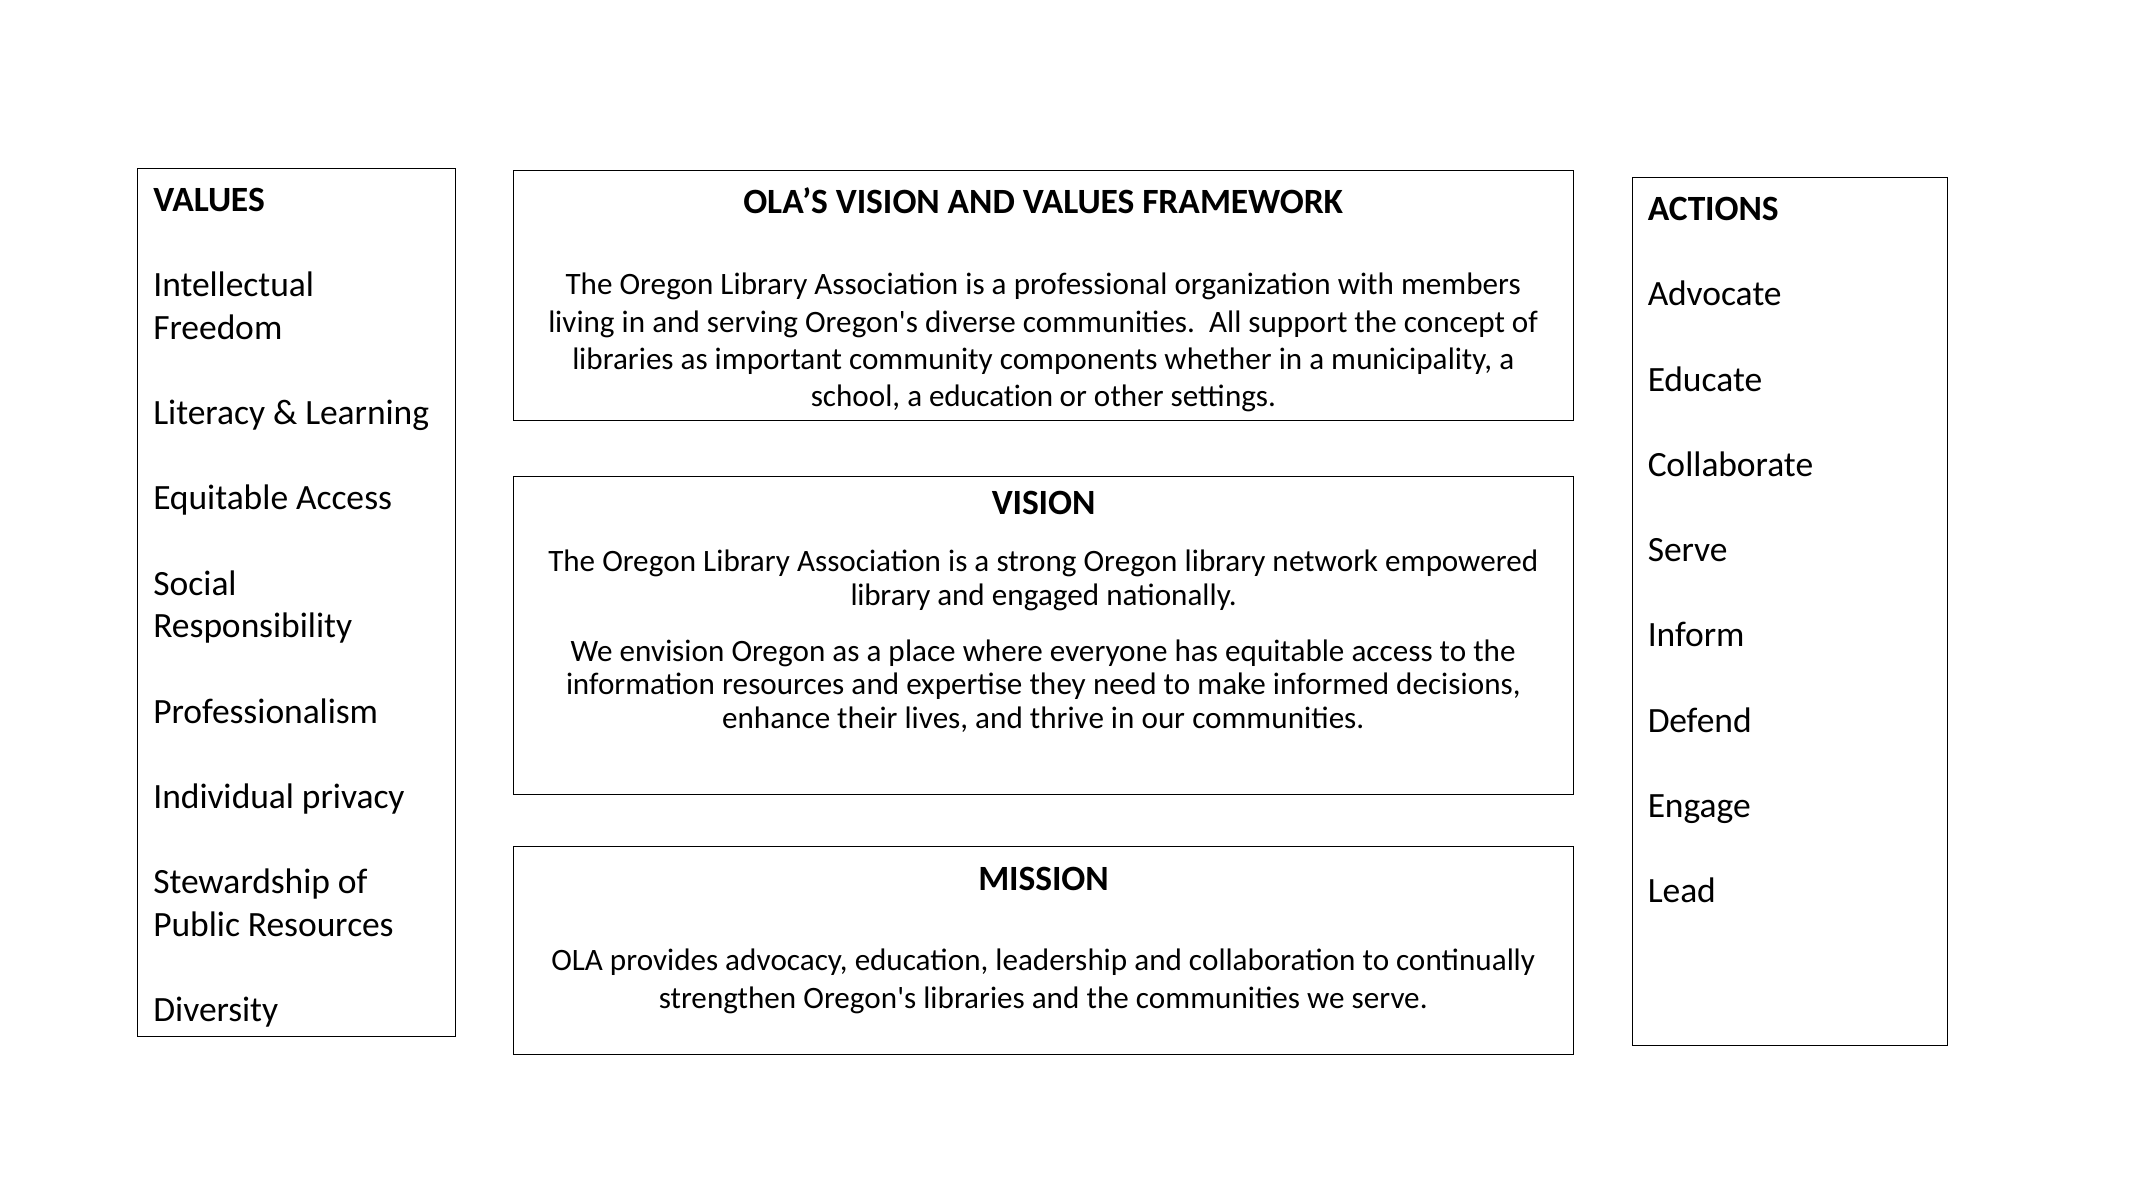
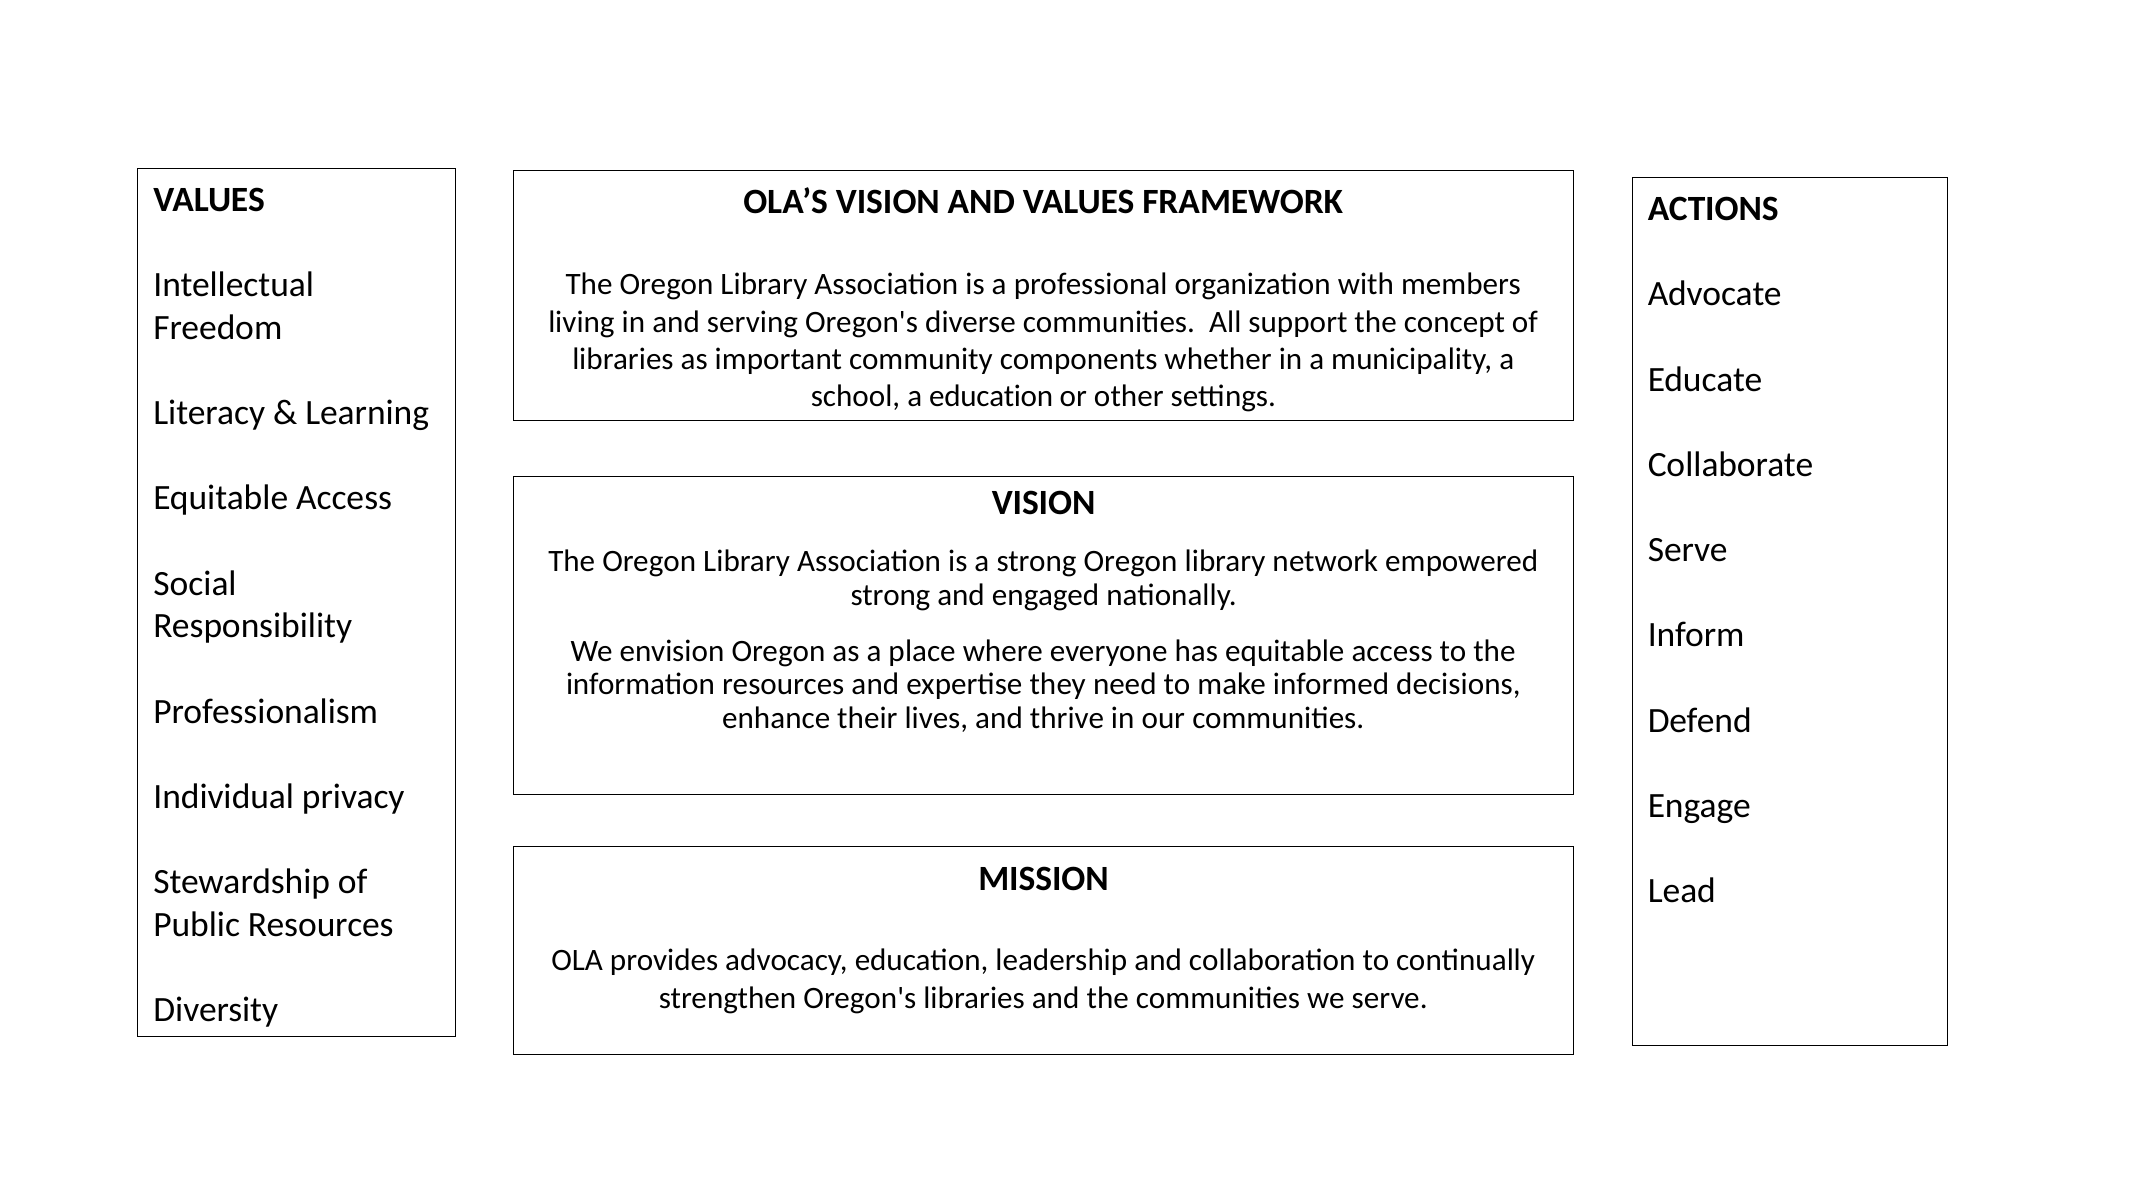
library: library -> strong (890, 595)
